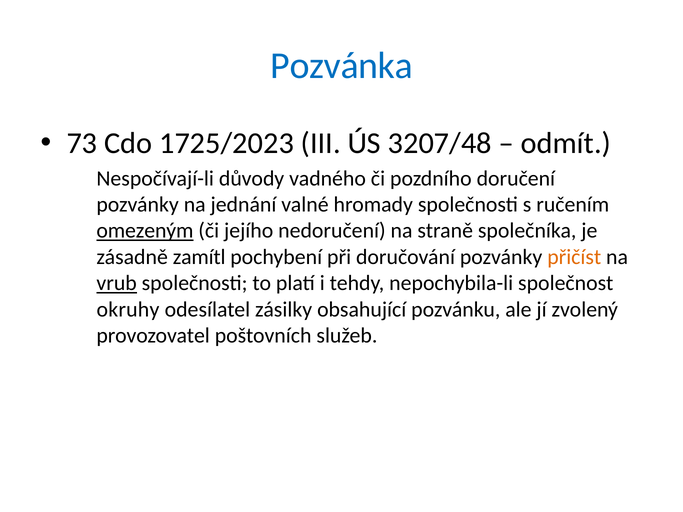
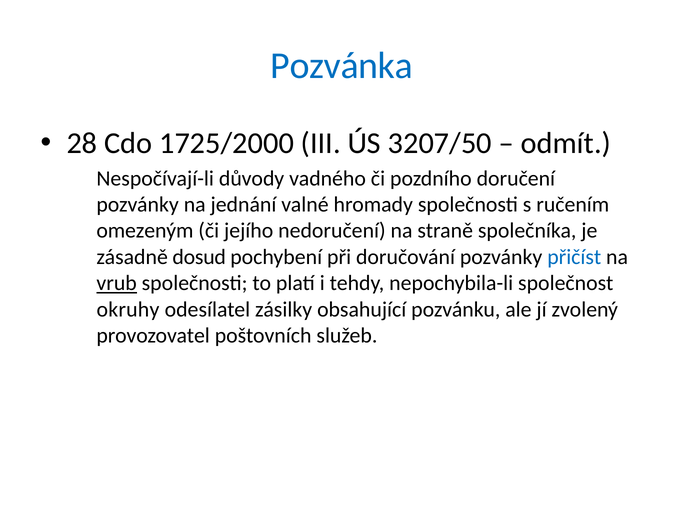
73: 73 -> 28 (82, 143)
1725/2023: 1725/2023 -> 1725/2000 (227, 143)
3207/48: 3207/48 -> 3207/50 (440, 143)
omezeným underline: present -> none (145, 231)
zamítl: zamítl -> dosud (199, 257)
přičíst colour: orange -> blue (574, 257)
